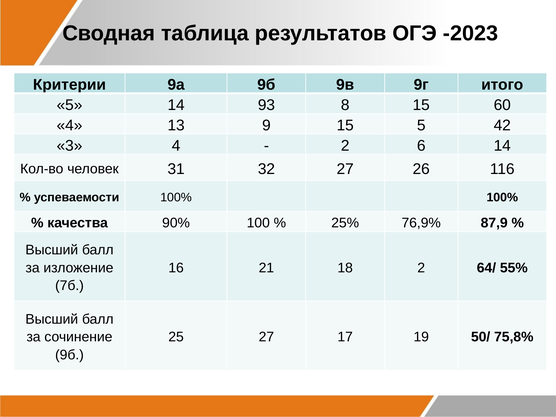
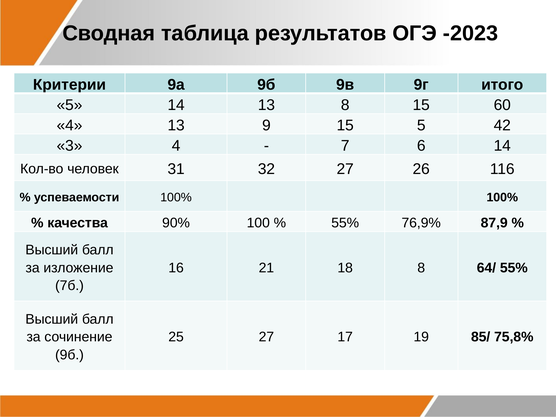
14 93: 93 -> 13 (266, 105)
2: 2 -> 7 (345, 146)
25%: 25% -> 55% (345, 223)
18 2: 2 -> 8 (421, 268)
50/: 50/ -> 85/ (481, 337)
